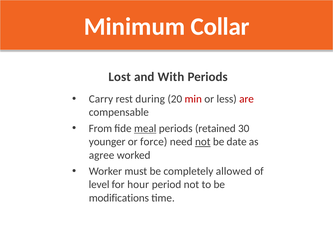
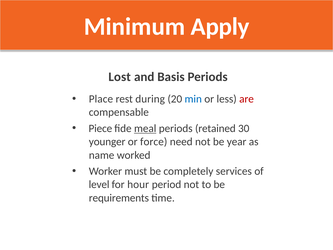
Collar: Collar -> Apply (220, 27)
With: With -> Basis (171, 77)
Carry: Carry -> Place (101, 99)
min colour: red -> blue (193, 99)
From: From -> Piece (100, 128)
not underline: present -> none (203, 142)
date: date -> year (237, 142)
agree: agree -> name (102, 155)
allowed: allowed -> services (234, 171)
modifications: modifications -> requirements (119, 198)
